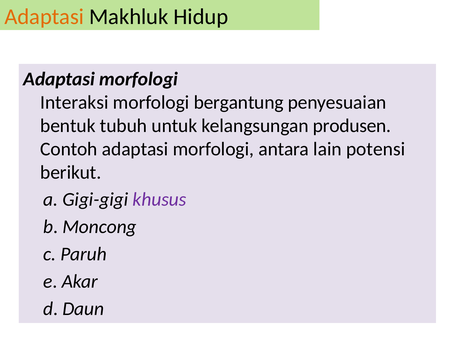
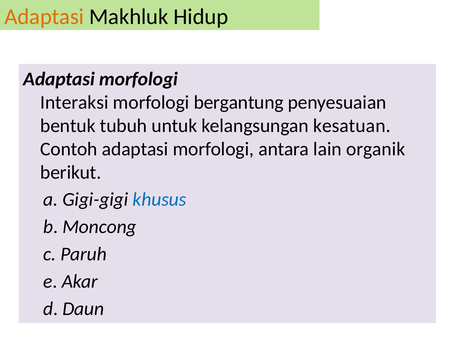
produsen: produsen -> kesatuan (352, 126)
potensi: potensi -> organik (376, 149)
khusus colour: purple -> blue (159, 200)
